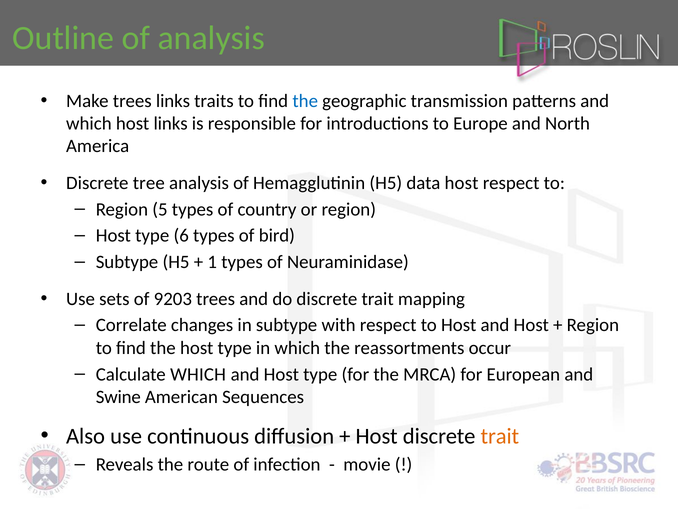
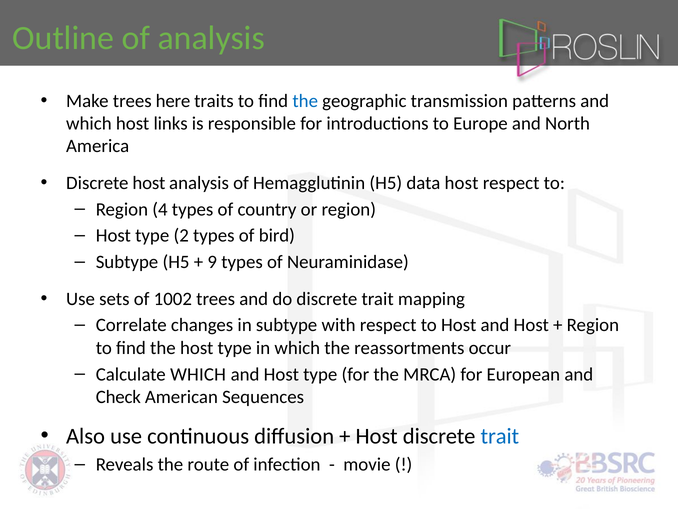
trees links: links -> here (173, 101)
Discrete tree: tree -> host (149, 183)
5: 5 -> 4 (160, 209)
6: 6 -> 2 (181, 235)
1: 1 -> 9 (212, 262)
9203: 9203 -> 1002 (173, 299)
Swine: Swine -> Check (118, 397)
trait colour: orange -> blue (500, 436)
